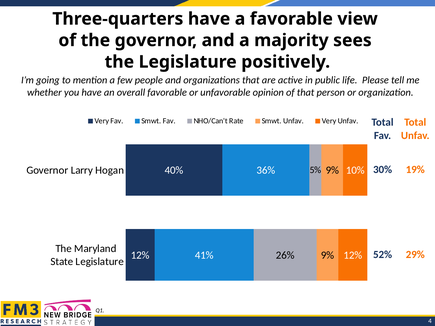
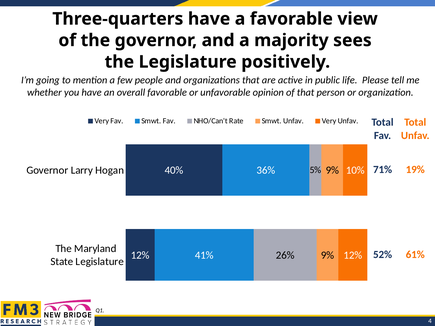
30%: 30% -> 71% (383, 170)
29%: 29% -> 61% (415, 255)
